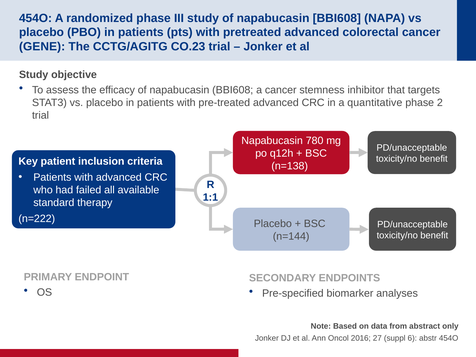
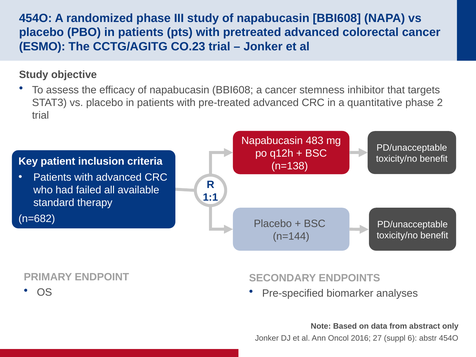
GENE: GENE -> ESMO (42, 47)
780: 780 -> 483 (315, 141)
n=222: n=222 -> n=682 (37, 219)
